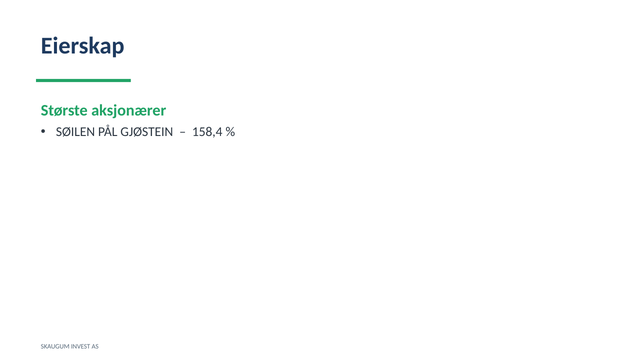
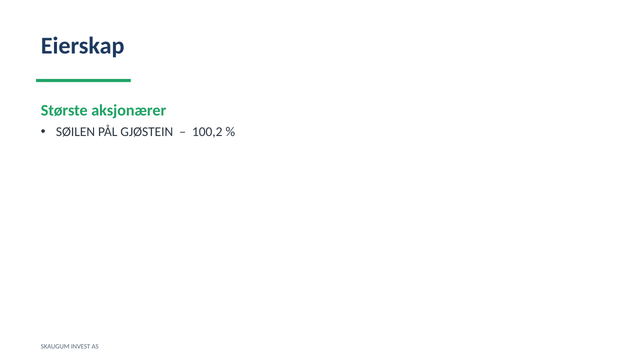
158,4: 158,4 -> 100,2 (207, 132)
